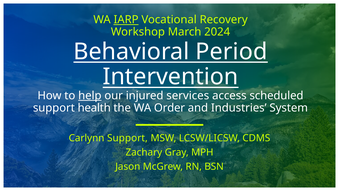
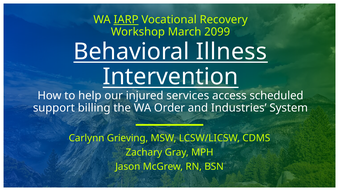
2024: 2024 -> 2099 (217, 32)
Period: Period -> Illness (231, 51)
help underline: present -> none (90, 95)
health: health -> billing (94, 108)
Carlynn Support: Support -> Grieving (127, 138)
